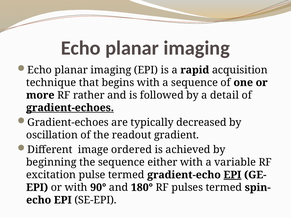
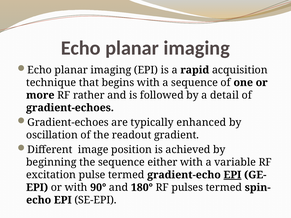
gradient-echoes underline: present -> none (70, 108)
decreased: decreased -> enhanced (201, 123)
ordered: ordered -> position (132, 150)
